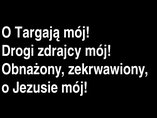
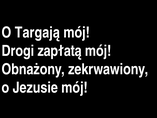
zdrajcy: zdrajcy -> zapłatą (60, 51)
